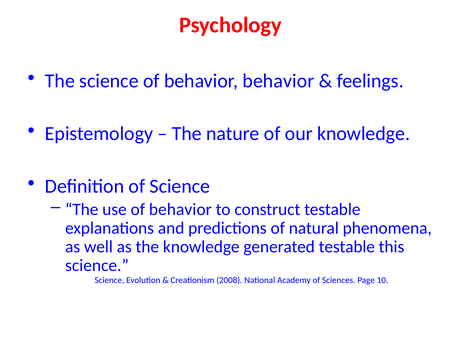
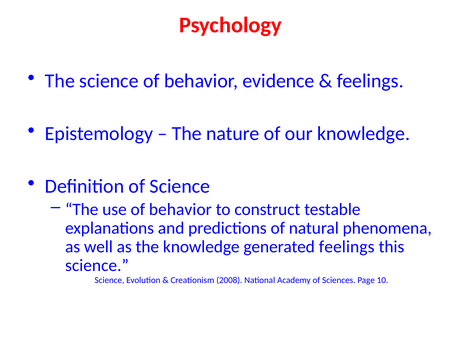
behavior behavior: behavior -> evidence (278, 81)
generated testable: testable -> feelings (347, 247)
